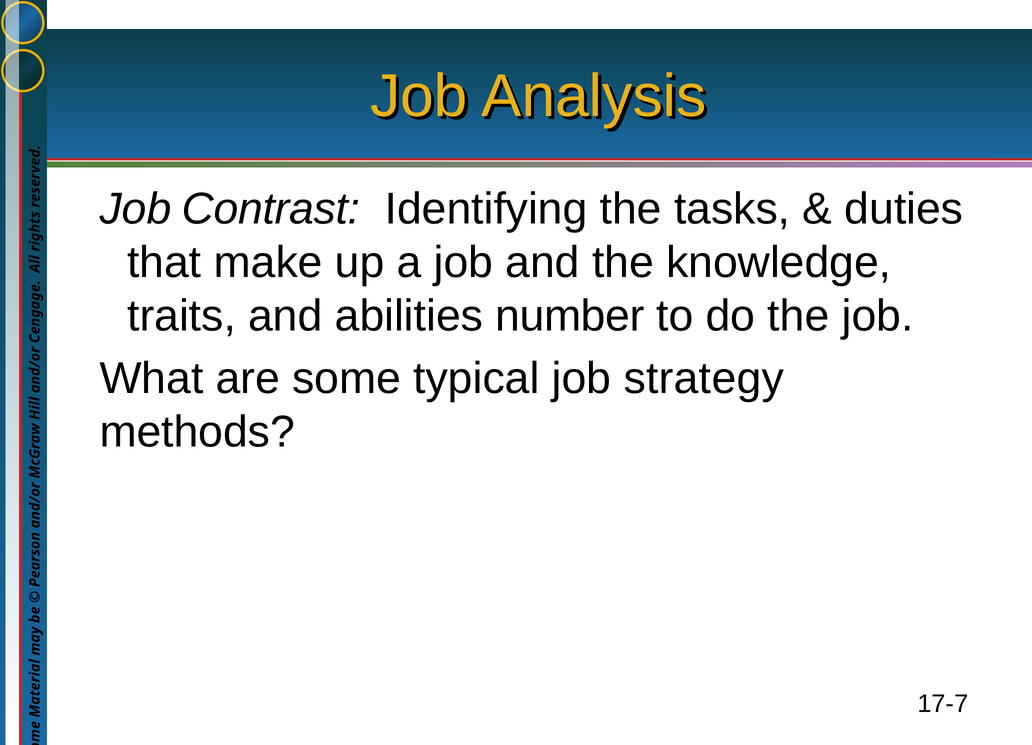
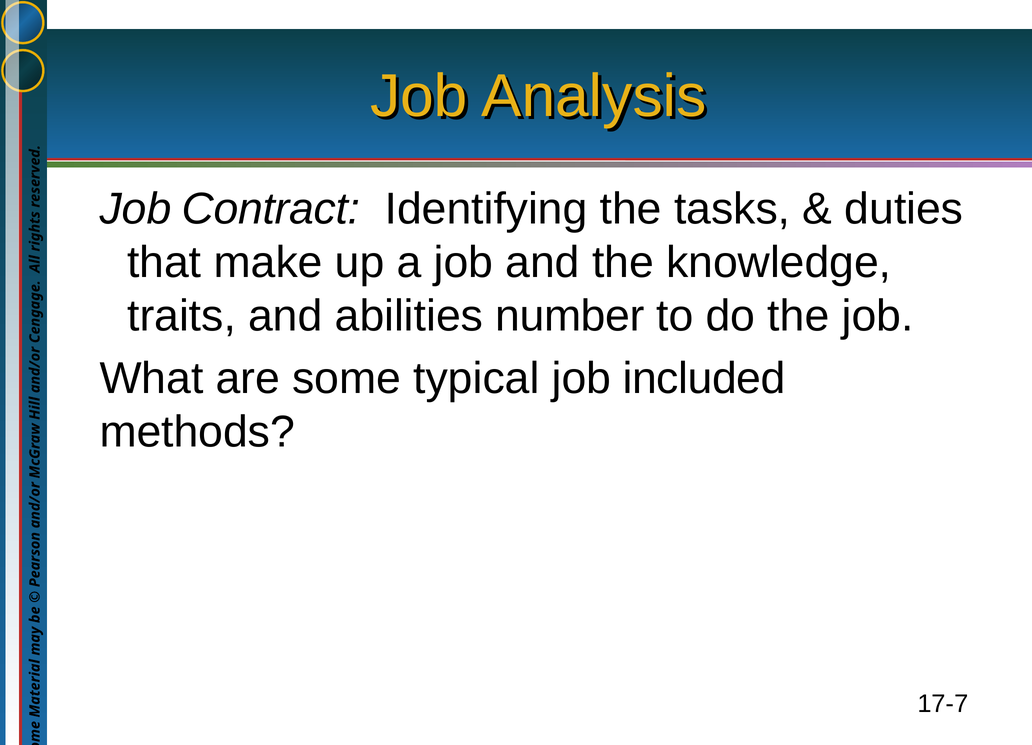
Contrast: Contrast -> Contract (271, 209)
strategy: strategy -> included (704, 378)
